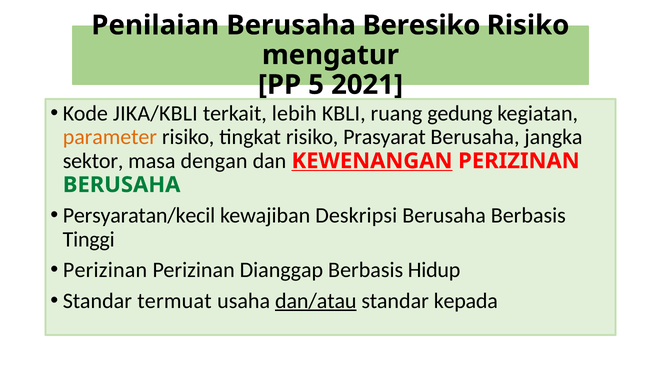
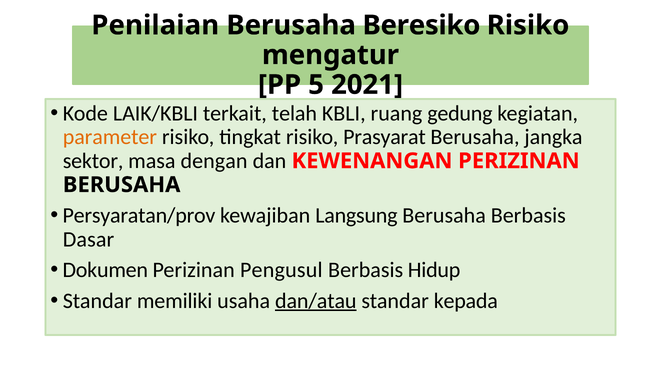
JIKA/KBLI: JIKA/KBLI -> LAIK/KBLI (155, 113)
lebih: lebih -> telah (294, 113)
KEWENANGAN underline: present -> none (372, 161)
BERUSAHA colour: green -> black (122, 185)
Persyaratan/kecil: Persyaratan/kecil -> Persyaratan/prov (139, 215)
Deskripsi: Deskripsi -> Langsung (356, 215)
Tinggi: Tinggi -> Dasar (89, 239)
Perizinan: Perizinan -> Dokumen (105, 270)
Dianggap: Dianggap -> Pengusul (281, 270)
termuat: termuat -> memiliki (175, 301)
